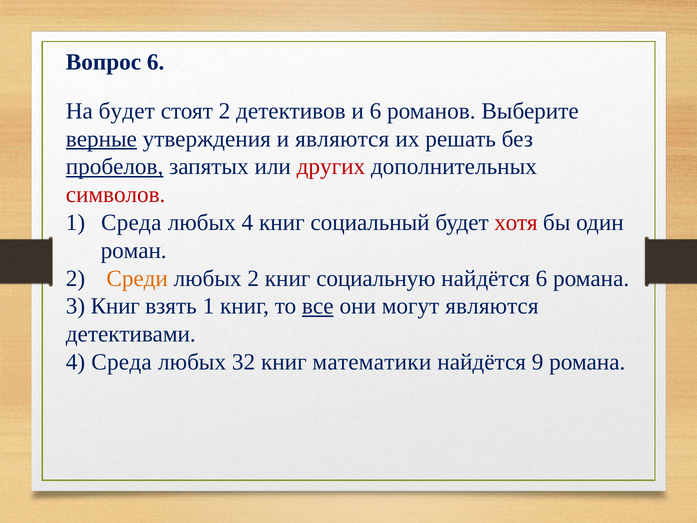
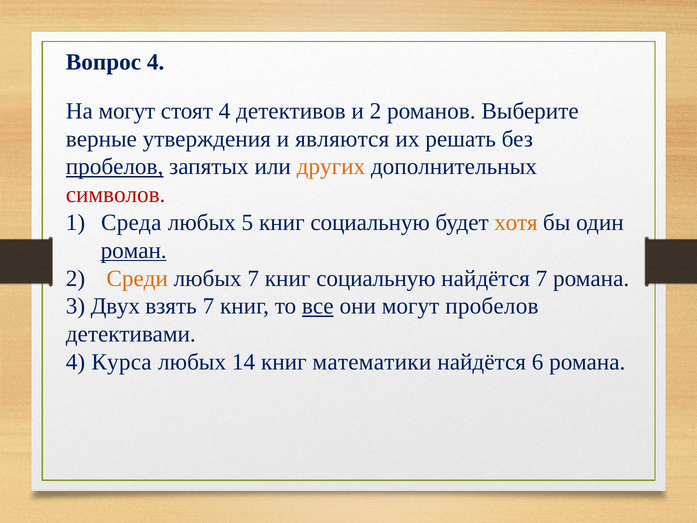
Вопрос 6: 6 -> 4 (156, 62)
На будет: будет -> могут (127, 111)
стоят 2: 2 -> 4 (225, 111)
и 6: 6 -> 2 (375, 111)
верные underline: present -> none (101, 139)
других colour: red -> orange (331, 167)
любых 4: 4 -> 5 (247, 222)
социальный: социальный -> социальную (370, 222)
хотя colour: red -> orange (516, 222)
роман underline: none -> present (134, 250)
любых 2: 2 -> 7 (253, 278)
найдётся 6: 6 -> 7 (541, 278)
3 Книг: Книг -> Двух (115, 306)
взять 1: 1 -> 7 (208, 306)
могут являются: являются -> пробелов (492, 306)
4 Среда: Среда -> Курса (122, 362)
32: 32 -> 14 (244, 362)
9: 9 -> 6 (538, 362)
